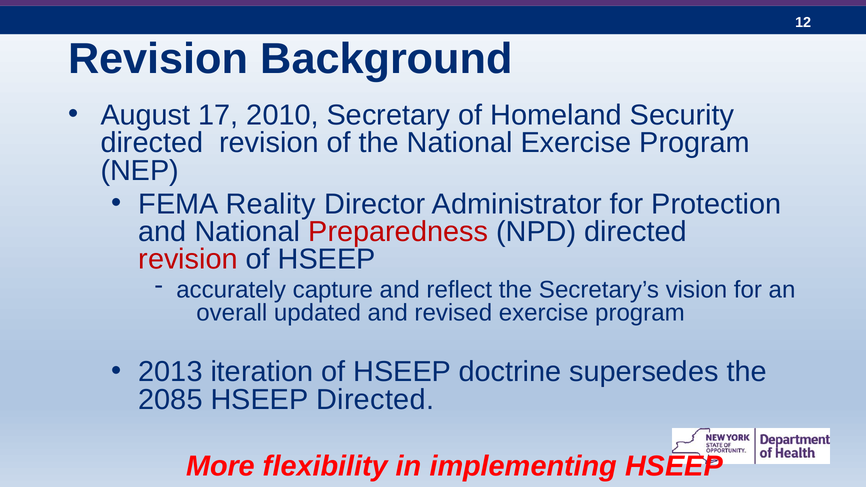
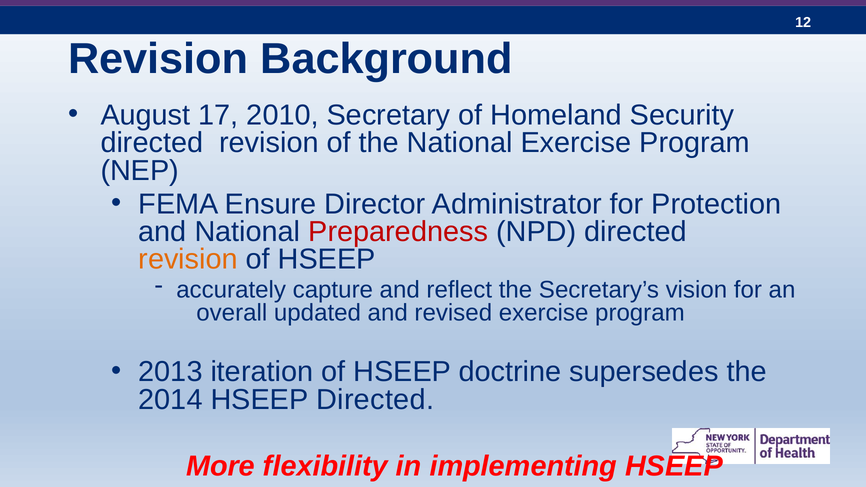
Reality: Reality -> Ensure (271, 204)
revision colour: red -> orange (188, 260)
2085: 2085 -> 2014 (171, 400)
